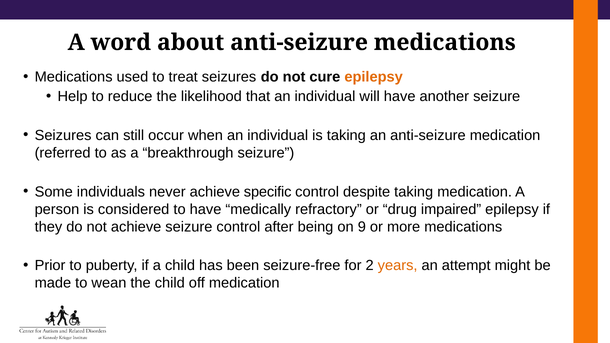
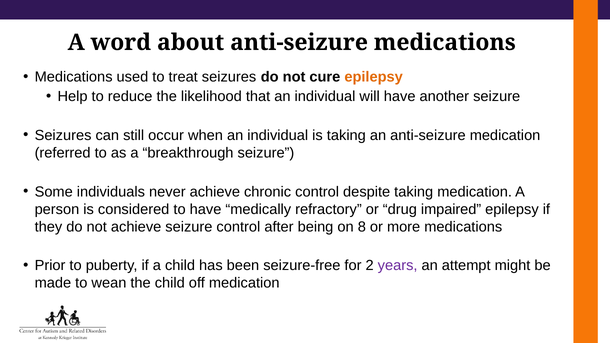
specific: specific -> chronic (268, 192)
9: 9 -> 8 (362, 227)
years colour: orange -> purple (398, 266)
